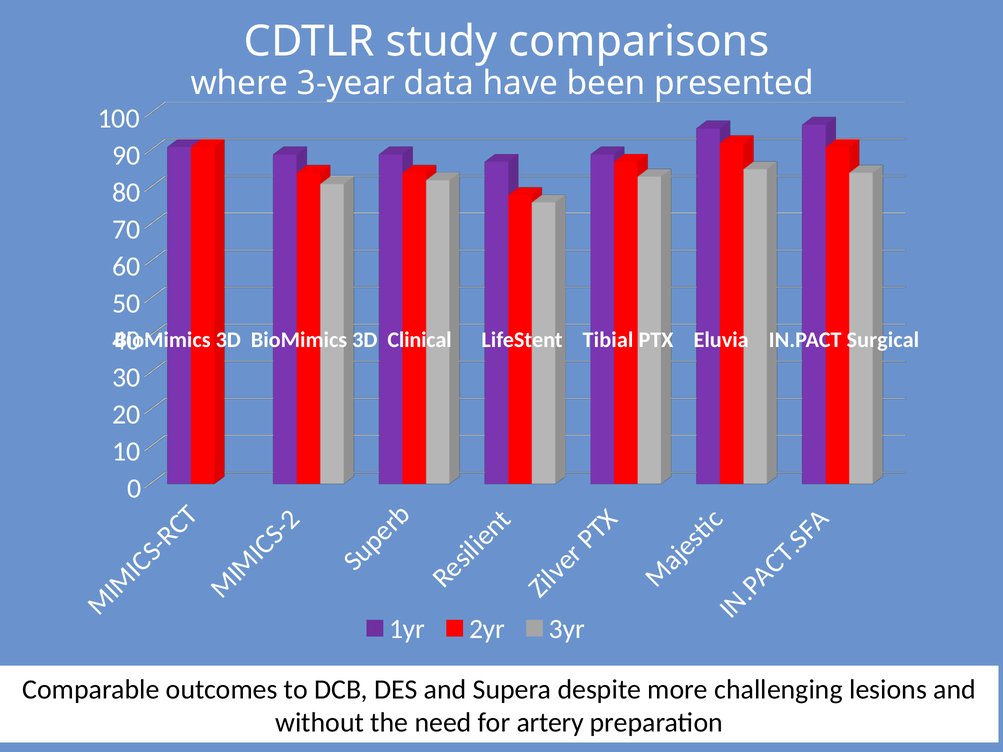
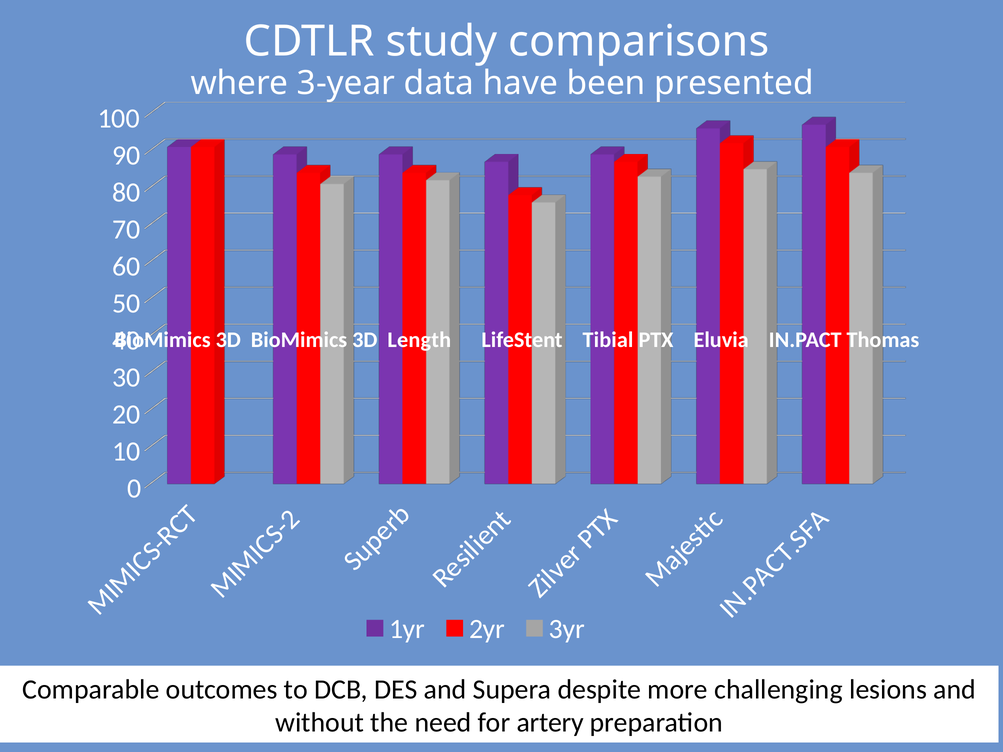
Clinical: Clinical -> Length (419, 340)
Surgical: Surgical -> Thomas (883, 340)
